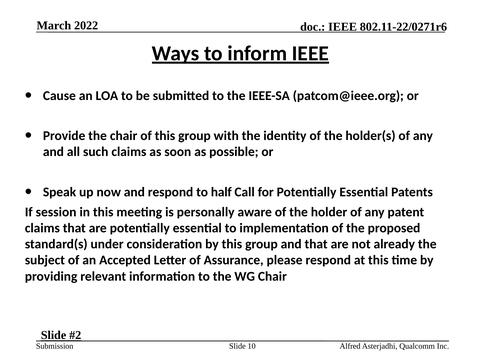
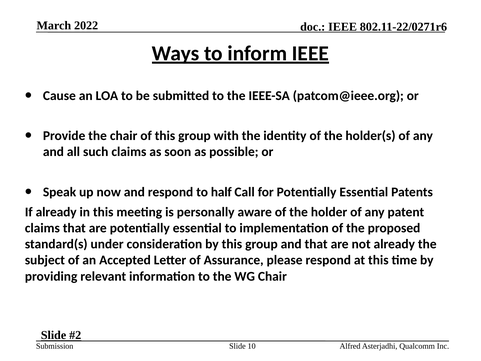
If session: session -> already (56, 212)
